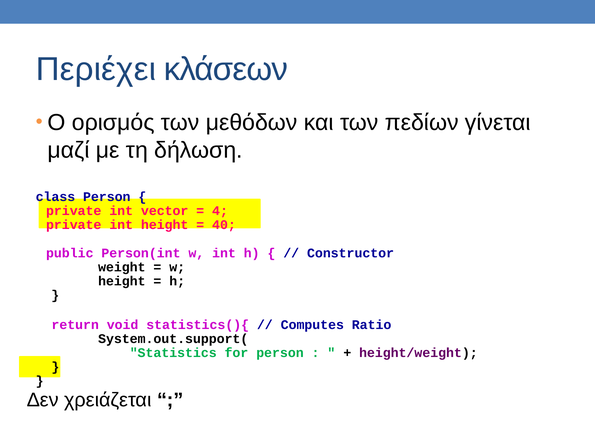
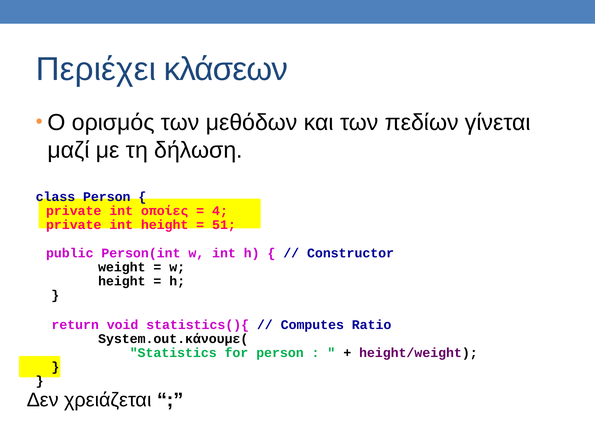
vector: vector -> οποίες (165, 211)
40: 40 -> 51 (224, 225)
System.out.support(: System.out.support( -> System.out.κάνουμε( (173, 339)
